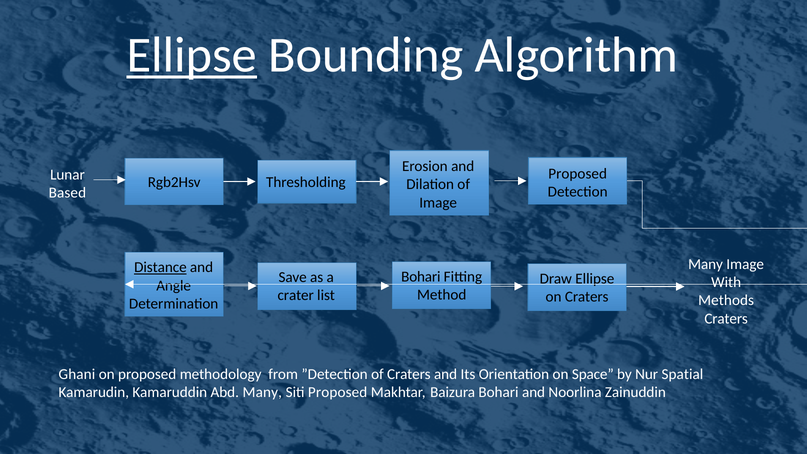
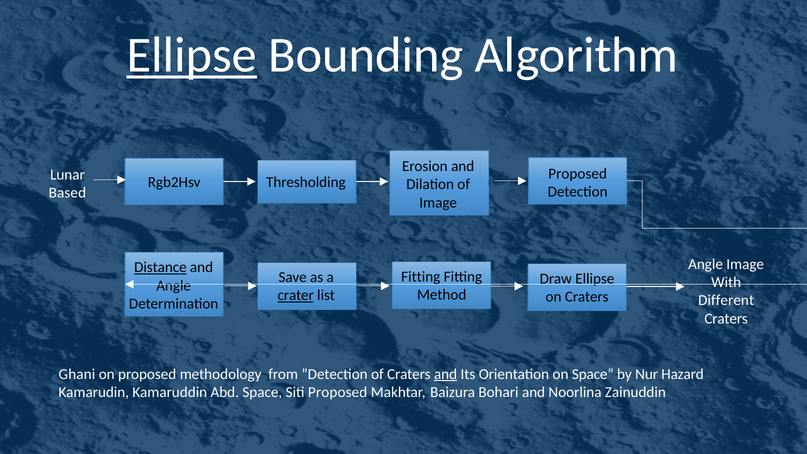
Many: Many -> Angle (706, 264)
Bohari: Bohari -> Fitting (421, 277)
crater underline: none -> present (296, 295)
Methods: Methods -> Different (726, 300)
and underline: none -> present (446, 374)
Spatial: Spatial -> Hazard (683, 374)
Abd Many: Many -> Space (262, 392)
